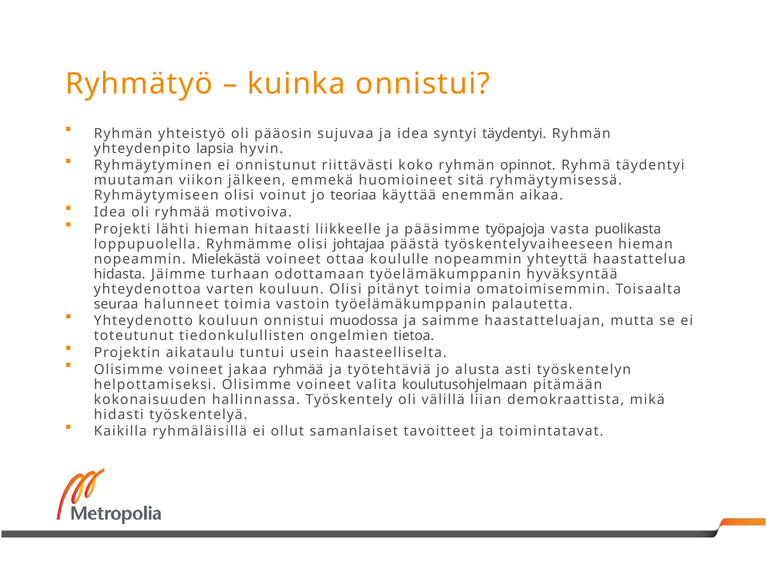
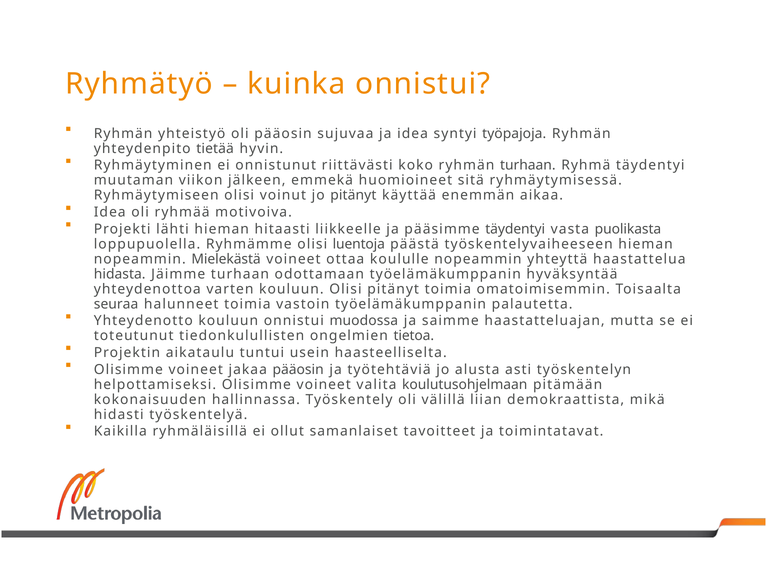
syntyi täydentyi: täydentyi -> työpajoja (514, 134)
lapsia: lapsia -> tietää (215, 149)
ryhmän opinnot: opinnot -> turhaan (528, 165)
jo teoriaa: teoriaa -> pitänyt (353, 195)
pääsimme työpajoja: työpajoja -> täydentyi (515, 229)
johtajaa: johtajaa -> luentoja (359, 244)
jakaa ryhmää: ryhmää -> pääosin (298, 370)
